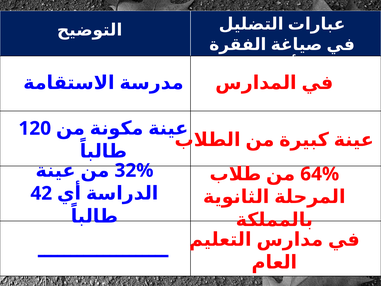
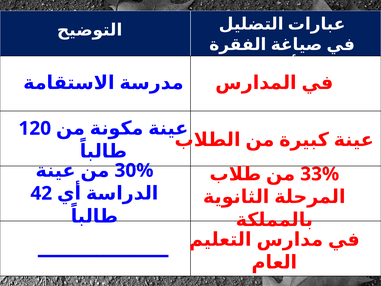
32%: 32% -> 30% (134, 170)
64%: 64% -> 33% (320, 174)
